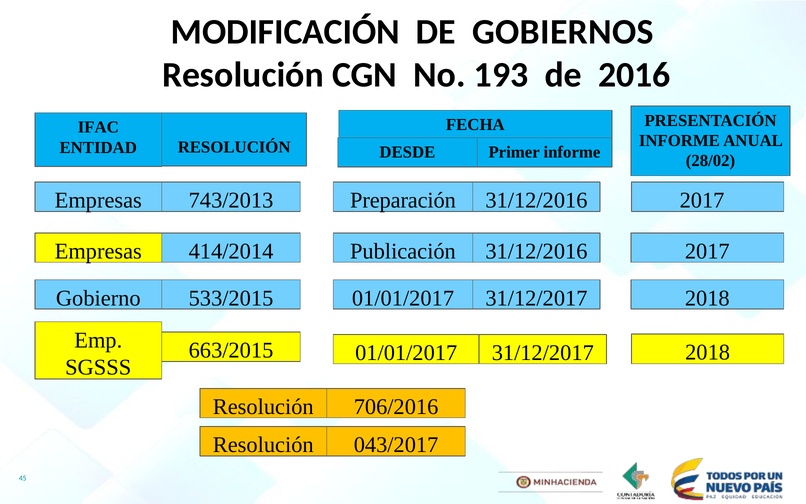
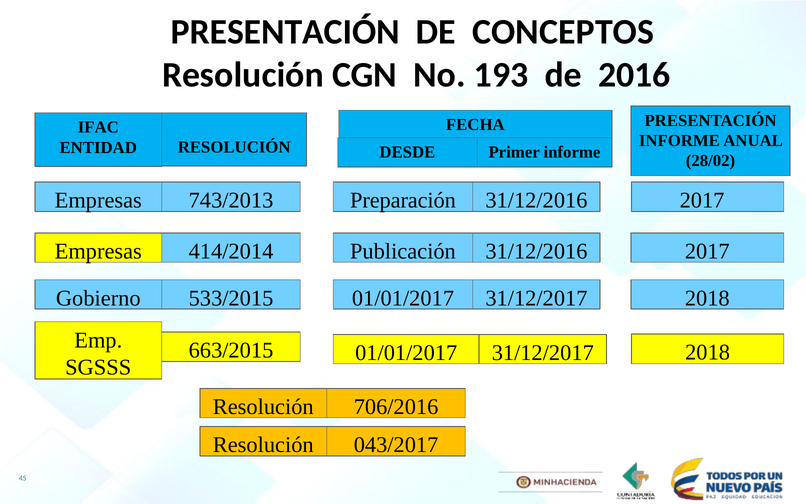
MODIFICACIÓN: MODIFICACIÓN -> PRESENTACIÓN (285, 32)
GOBIERNOS: GOBIERNOS -> CONCEPTOS (563, 32)
